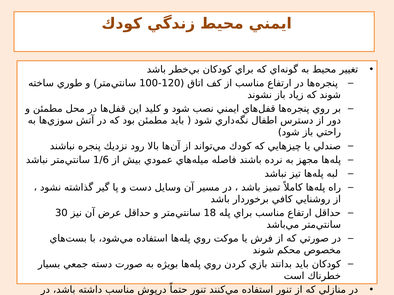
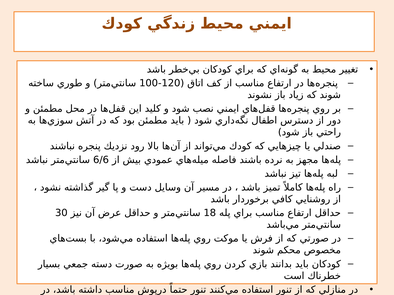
1/6: 1/6 -> 6/6 (101, 160)
